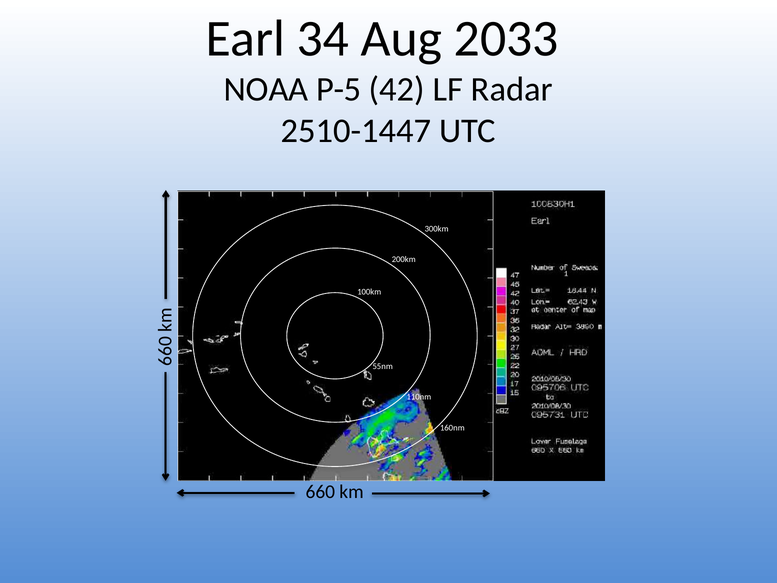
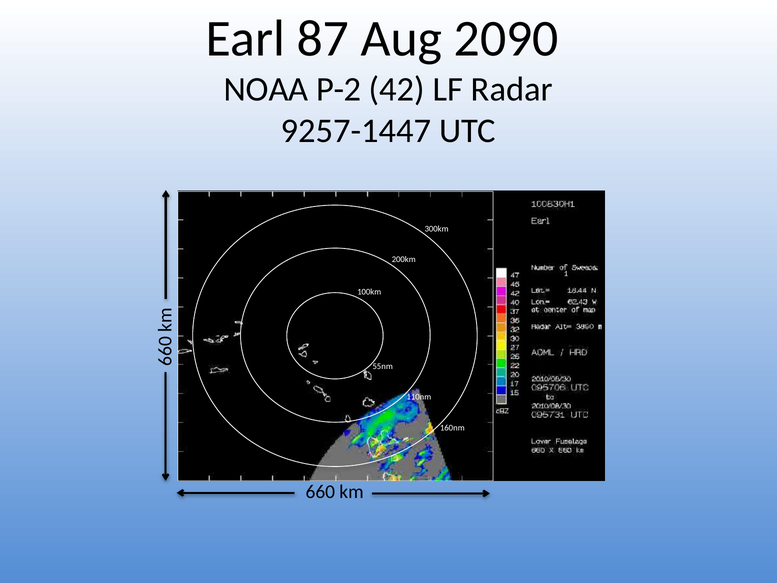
34: 34 -> 87 (323, 38)
2033: 2033 -> 2090 (506, 38)
P-5: P-5 -> P-2 (339, 89)
2510-1447: 2510-1447 -> 9257-1447 (356, 131)
